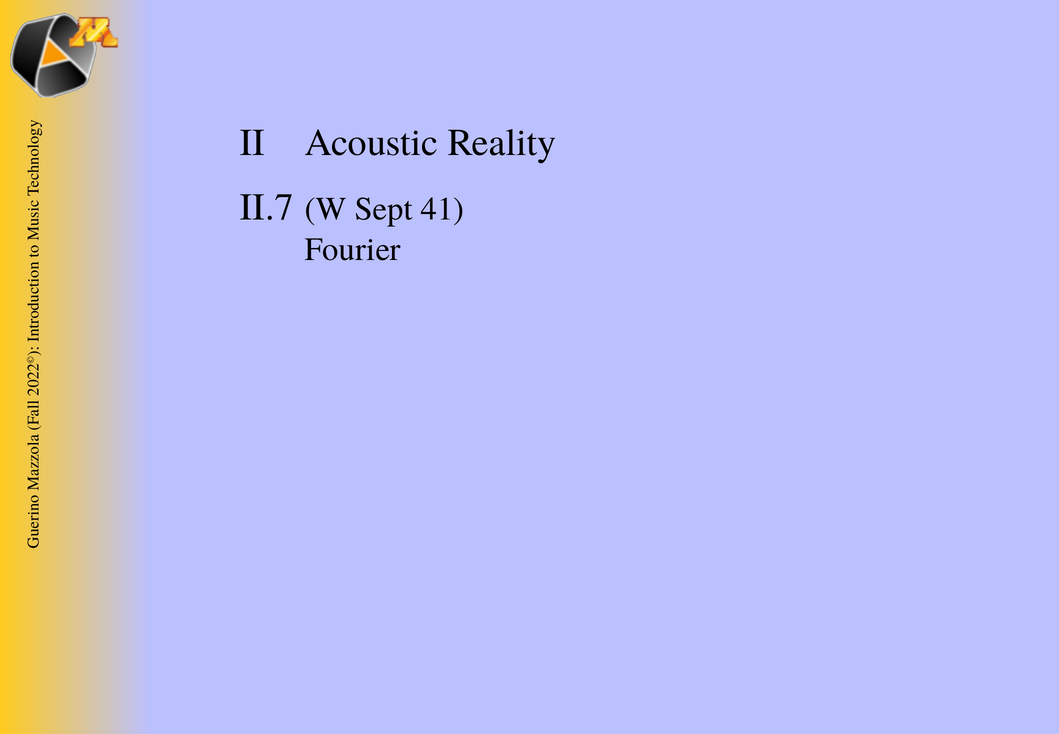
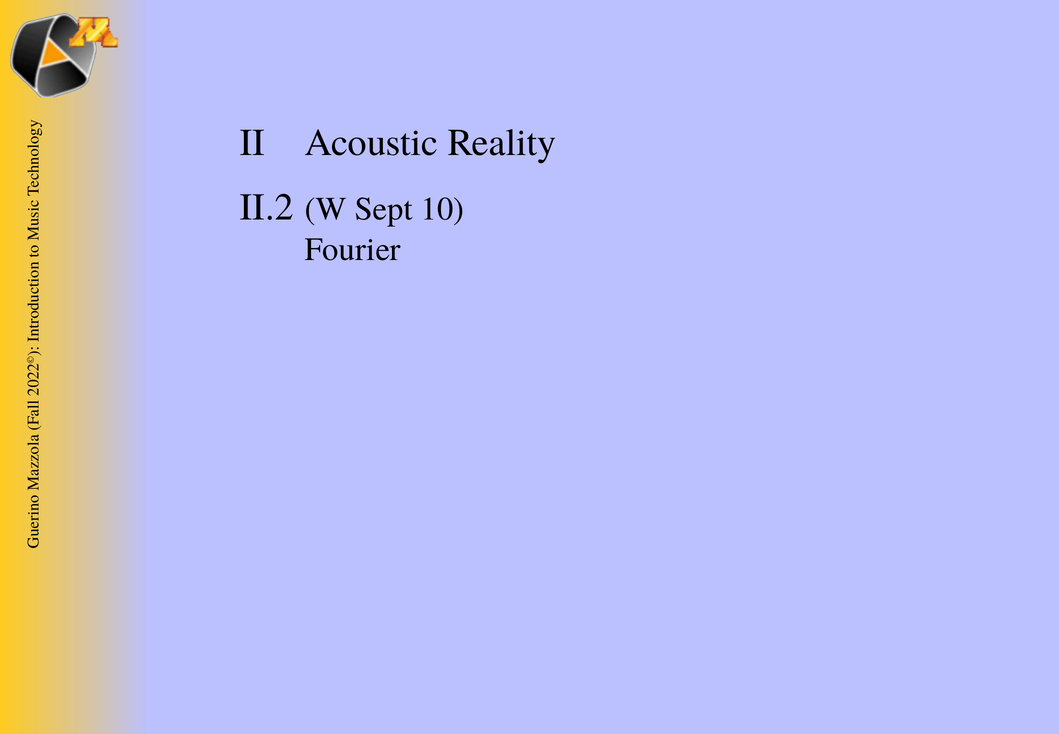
II.7: II.7 -> II.2 (267, 207)
41: 41 -> 10 (443, 209)
